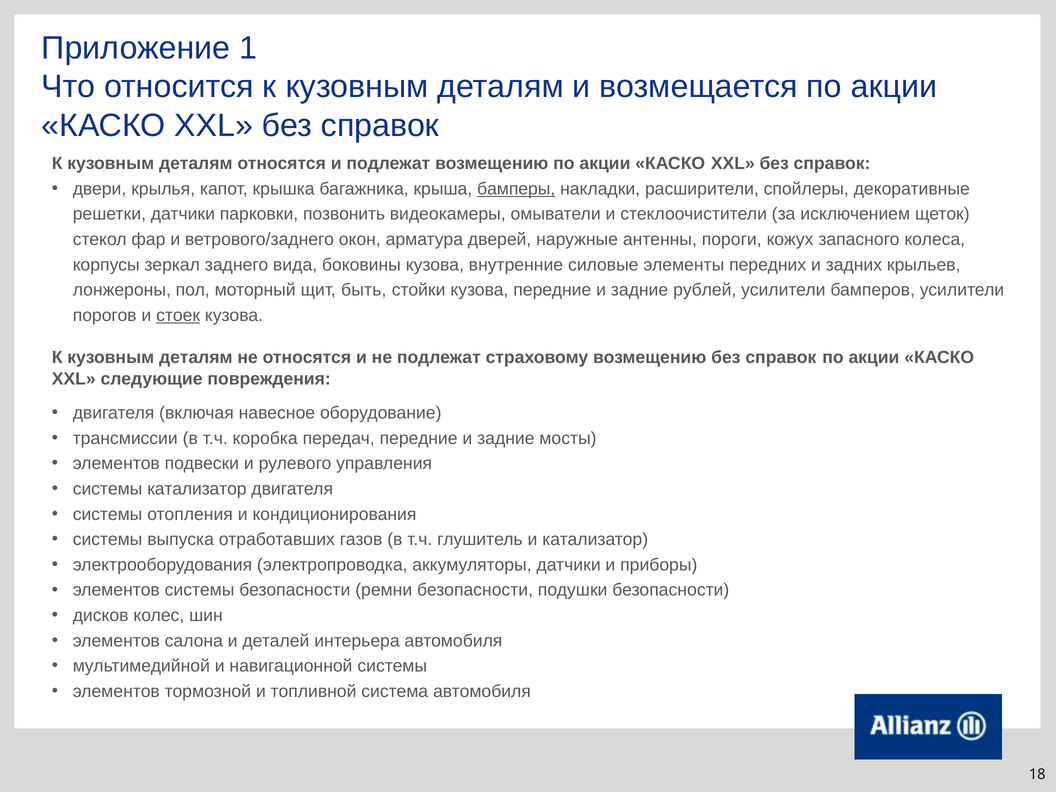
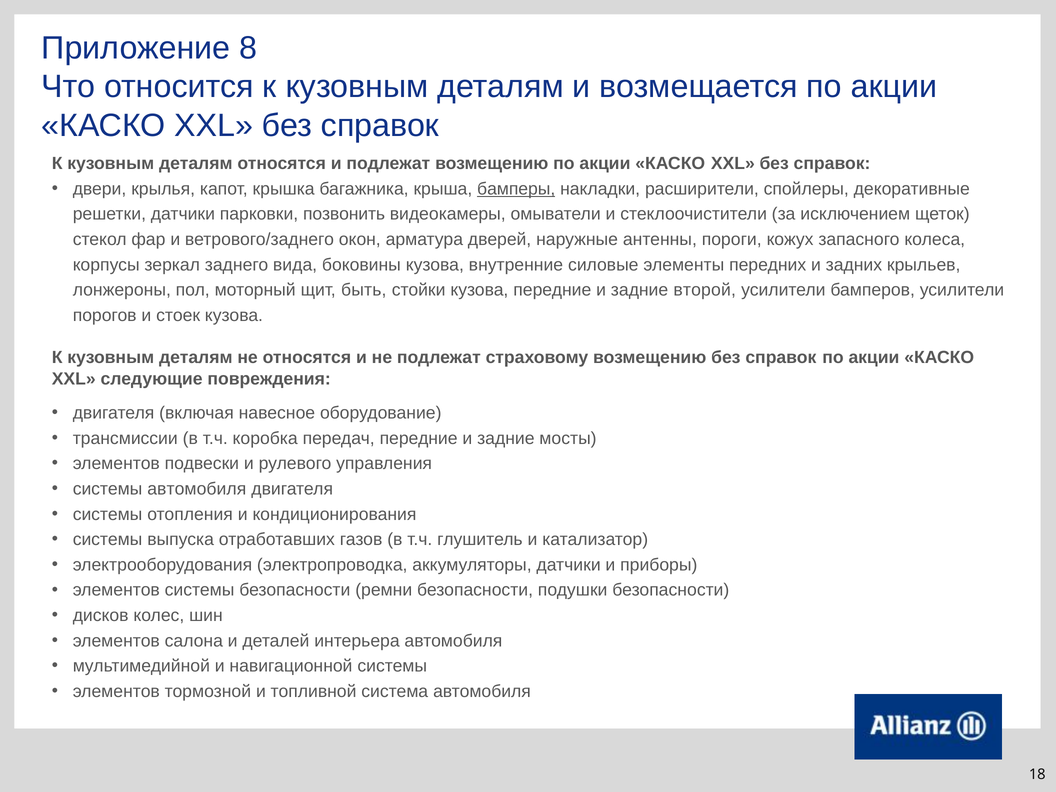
1: 1 -> 8 (248, 48)
рублей: рублей -> второй (705, 290)
стоек underline: present -> none (178, 315)
системы катализатор: катализатор -> автомобиля (197, 489)
